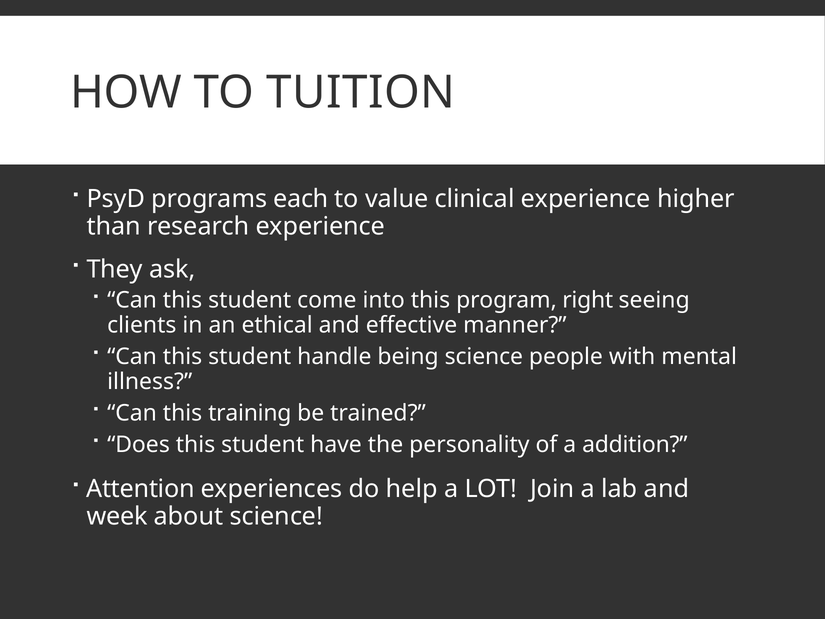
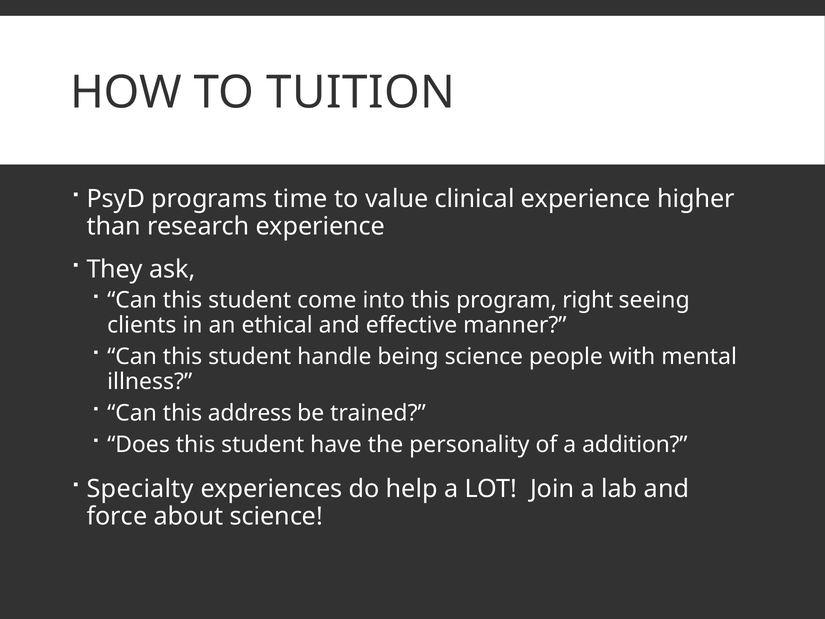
each: each -> time (301, 199)
training: training -> address (250, 413)
Attention: Attention -> Specialty (140, 489)
week: week -> force (117, 516)
